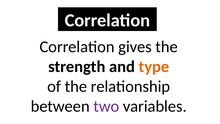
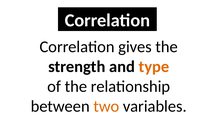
two colour: purple -> orange (106, 106)
